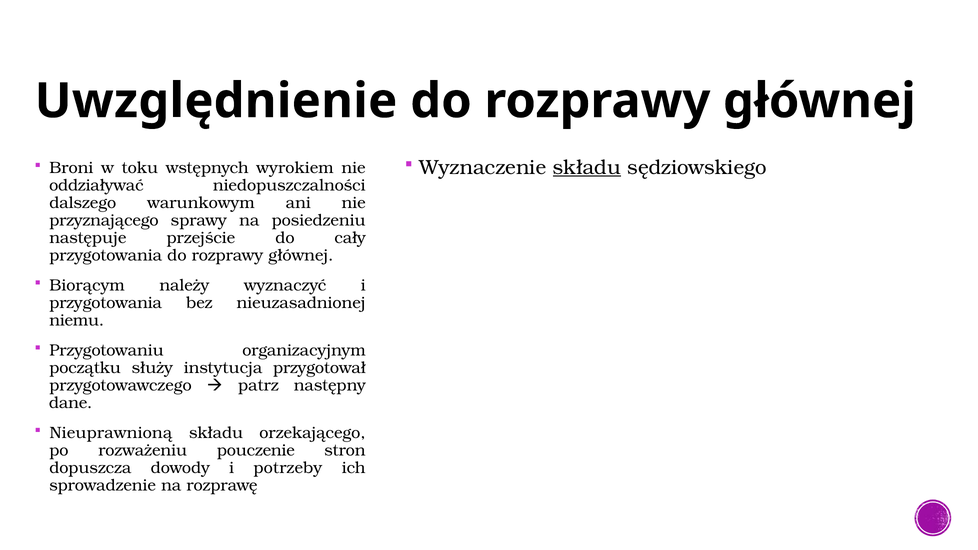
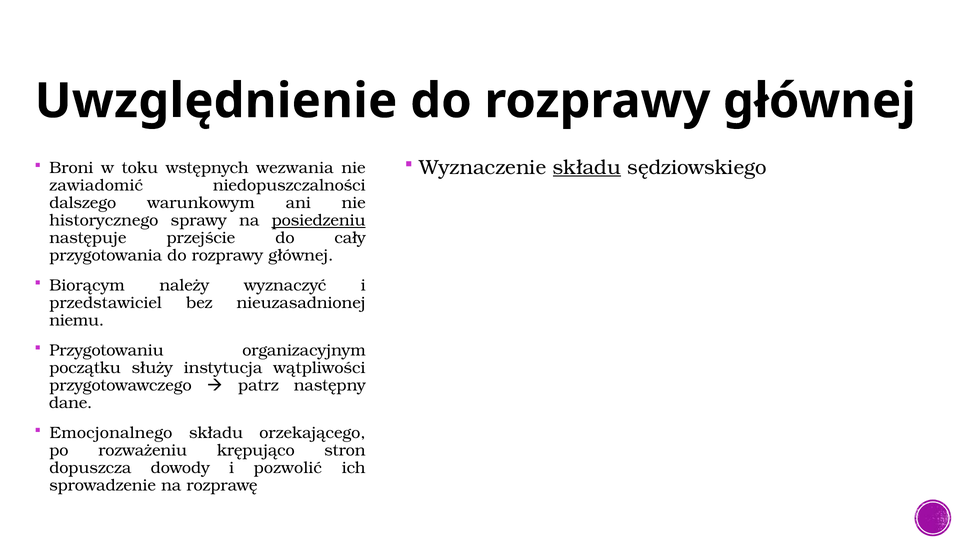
wyrokiem: wyrokiem -> wezwania (295, 168)
oddziaływać: oddziaływać -> zawiadomić (96, 185)
przyznającego: przyznającego -> historycznego (104, 220)
posiedzeniu underline: none -> present (319, 220)
przygotowania: przygotowania -> przedstawiciel (106, 303)
przygotował: przygotował -> wątpliwości (319, 368)
Nieuprawnioną: Nieuprawnioną -> Emocjonalnego (111, 433)
pouczenie: pouczenie -> krępująco (256, 451)
potrzeby: potrzeby -> pozwolić (288, 468)
